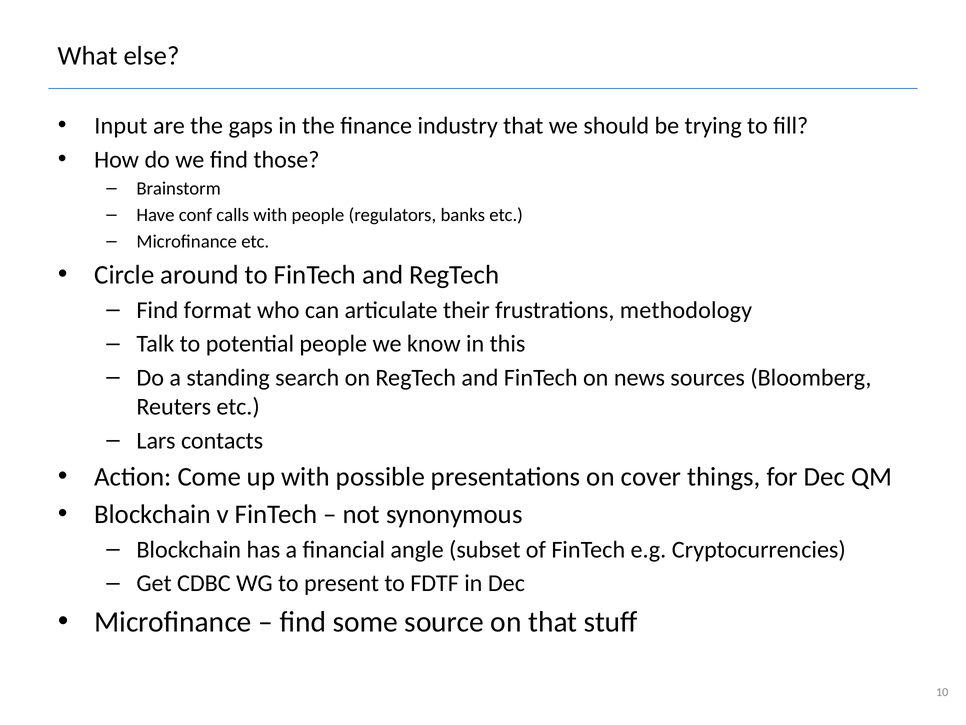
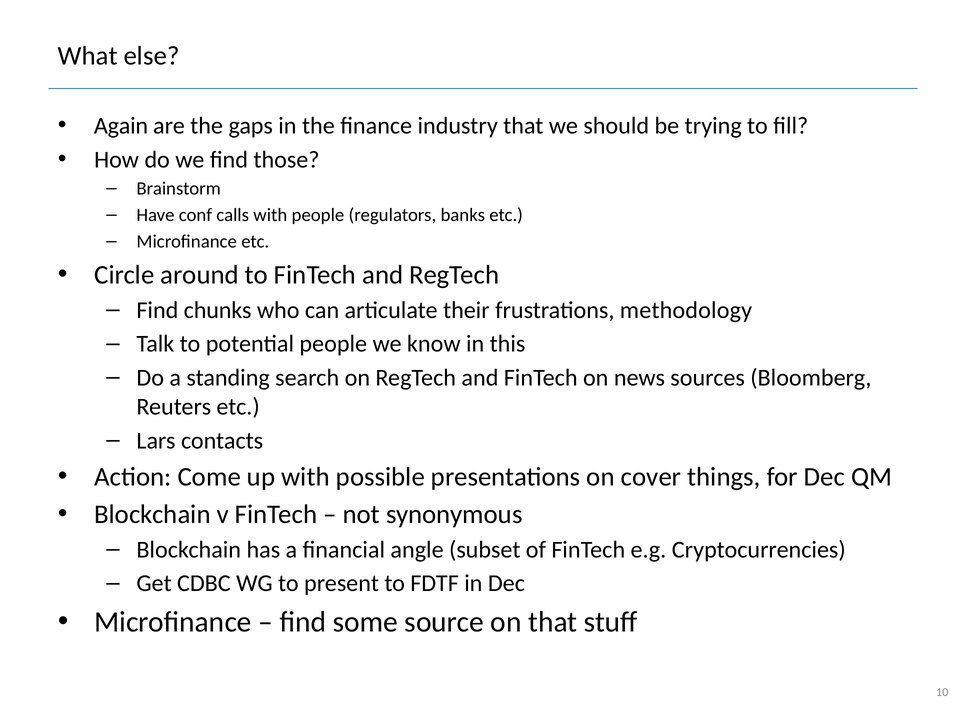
Input: Input -> Again (121, 126)
format: format -> chunks (218, 310)
